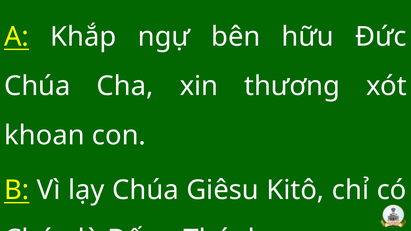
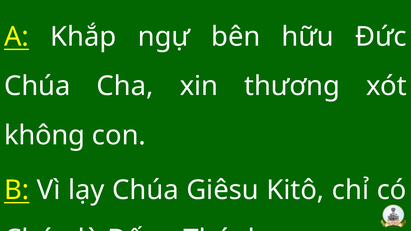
khoan: khoan -> không (45, 135)
